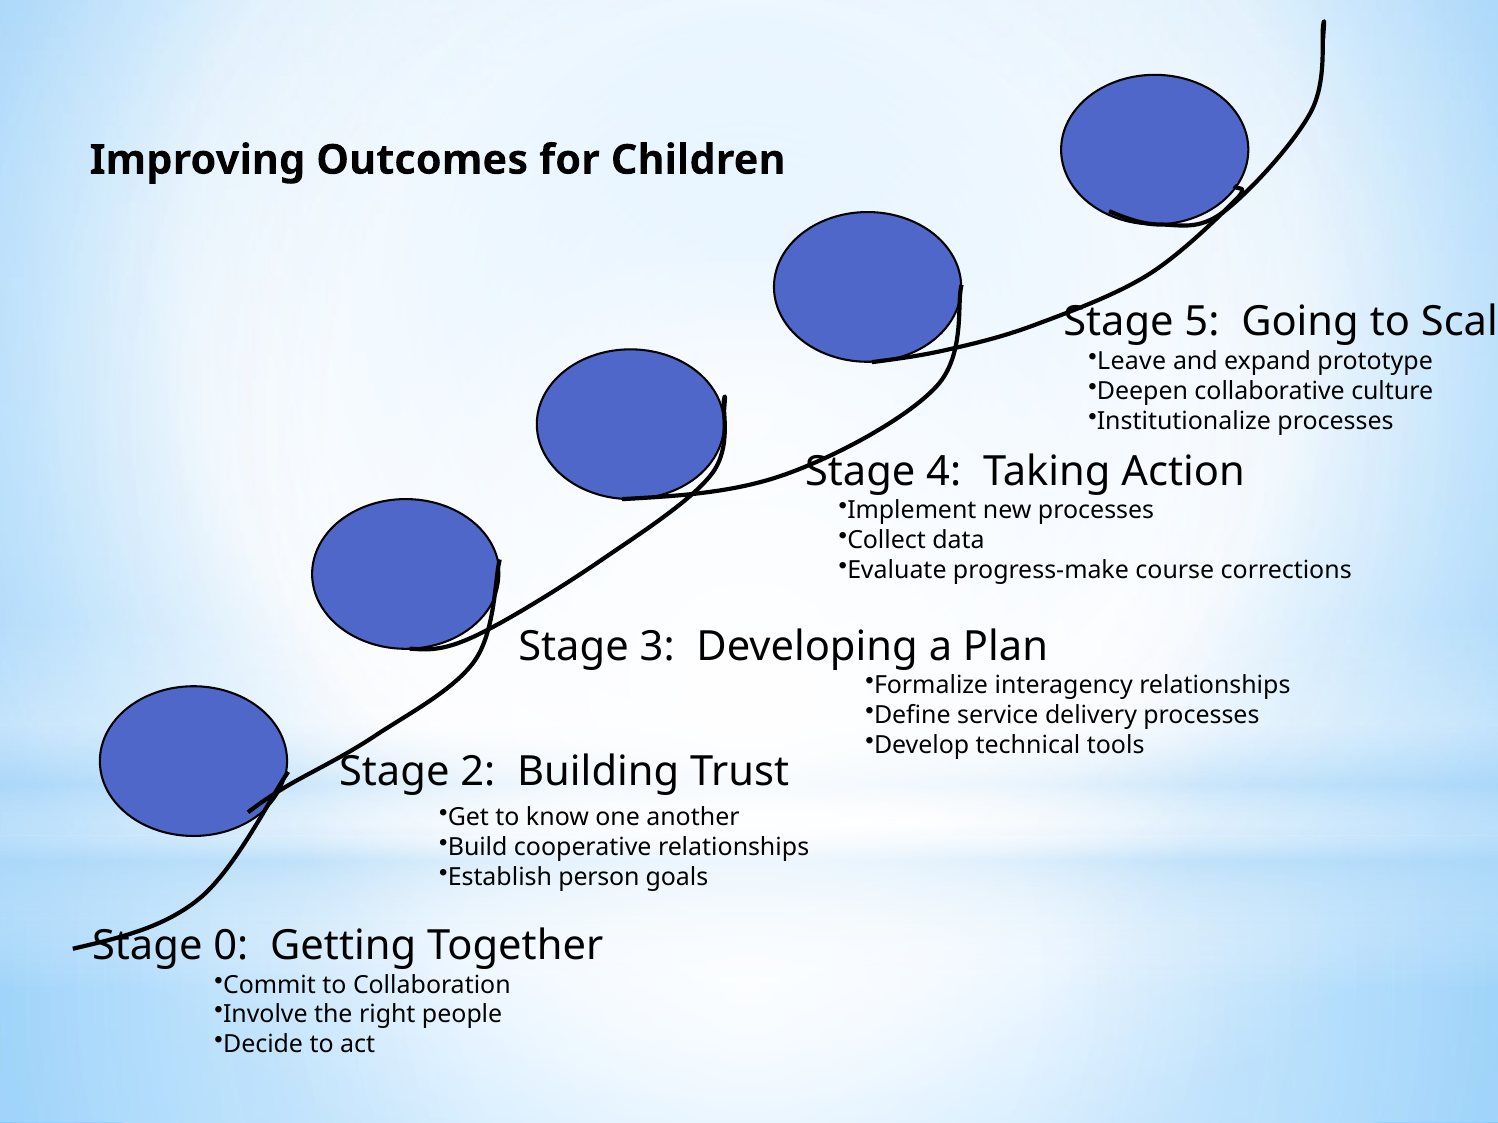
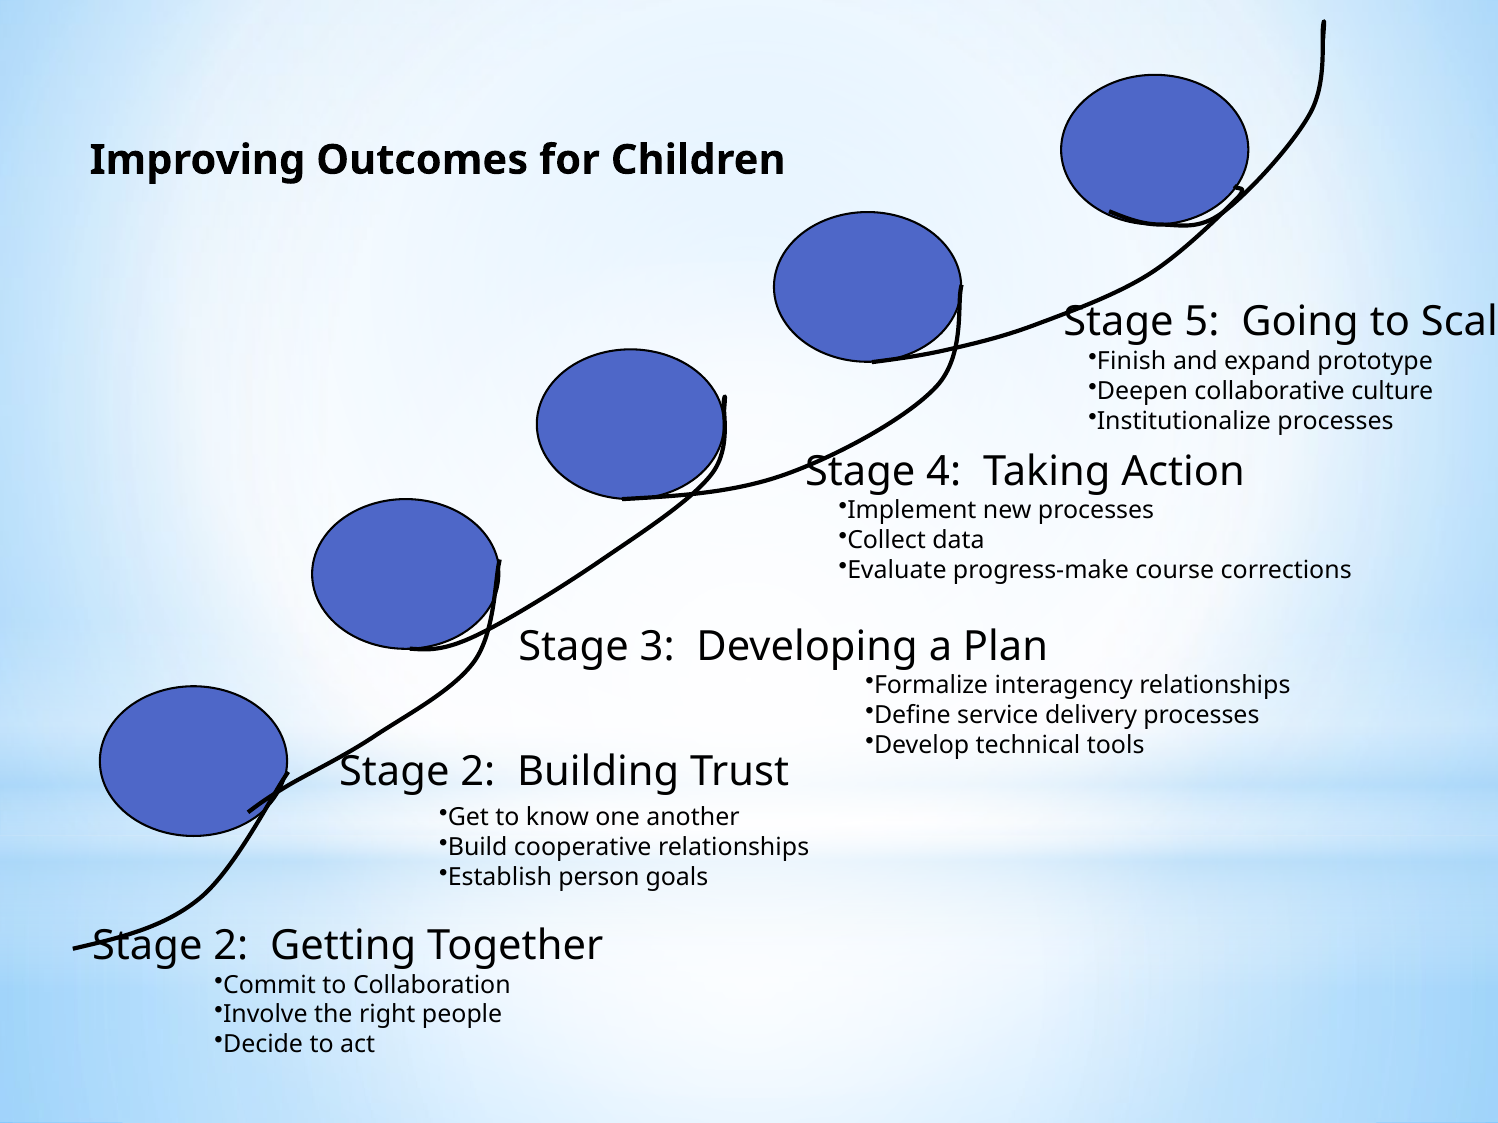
Leave: Leave -> Finish (1132, 361)
0: 0 -> 2 (231, 947)
